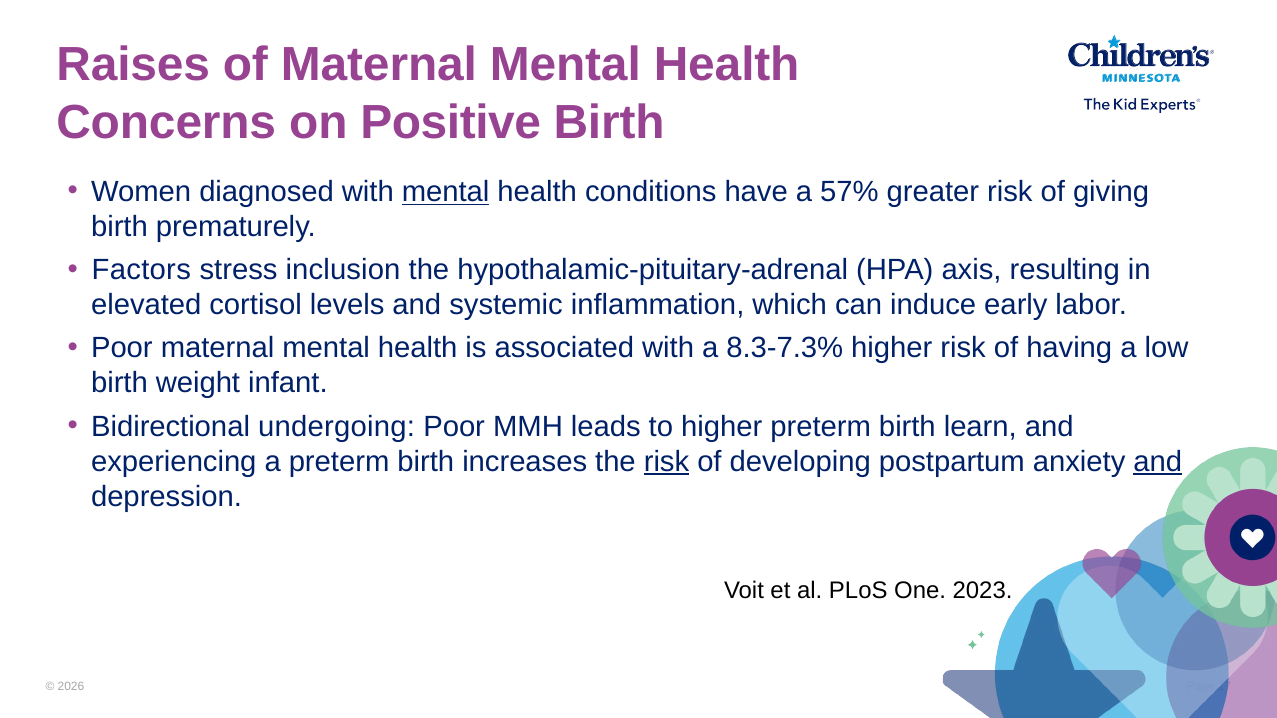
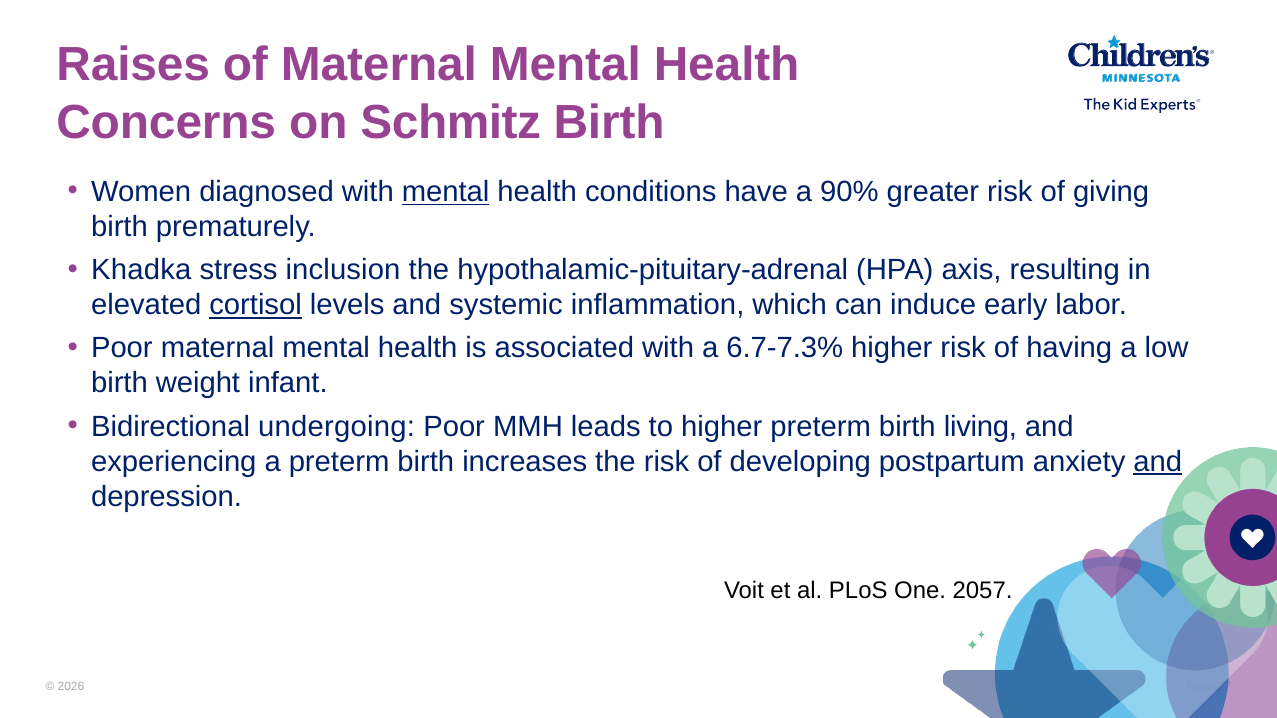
Positive: Positive -> Schmitz (451, 123)
57%: 57% -> 90% (849, 192)
Factors: Factors -> Khadka (141, 270)
cortisol underline: none -> present (256, 305)
8.3-7.3%: 8.3-7.3% -> 6.7-7.3% (785, 348)
learn: learn -> living (980, 427)
risk underline: present -> none (667, 462)
2023: 2023 -> 2057 (983, 591)
